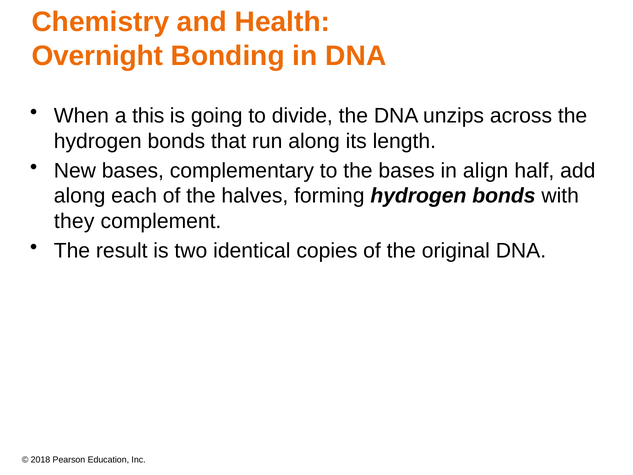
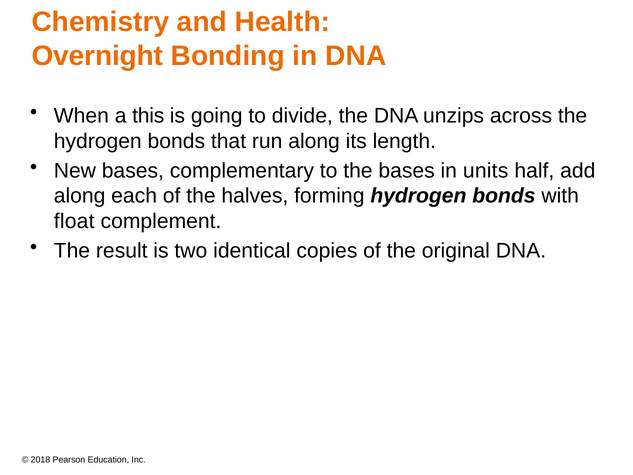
align: align -> units (486, 171)
they: they -> float (74, 221)
